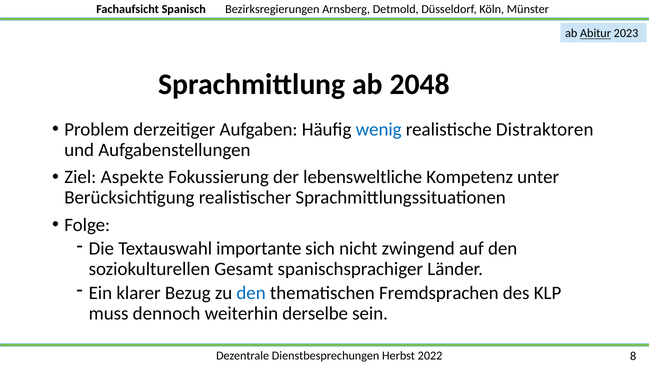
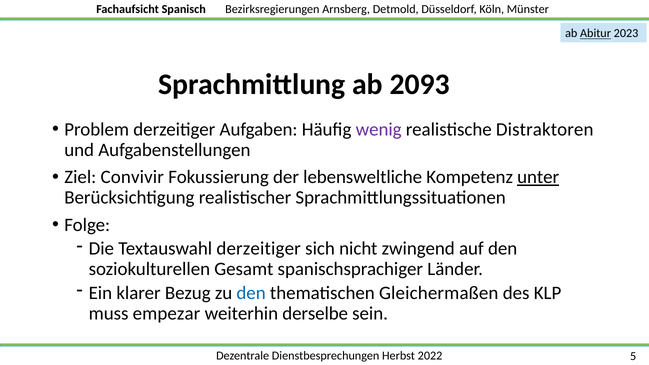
2048: 2048 -> 2093 (420, 85)
wenig colour: blue -> purple (379, 130)
Aspekte: Aspekte -> Convivir (132, 177)
unter underline: none -> present (538, 177)
Textauswahl importante: importante -> derzeitiger (259, 249)
Fremdsprachen: Fremdsprachen -> Gleichermaßen (439, 293)
dennoch: dennoch -> empezar (167, 313)
8: 8 -> 5 (633, 356)
